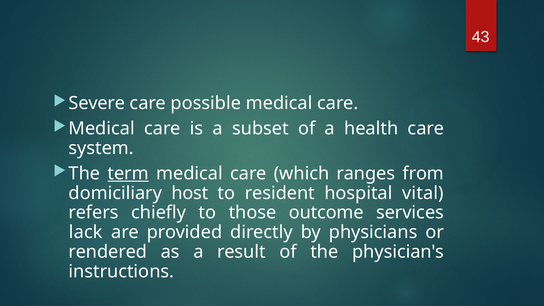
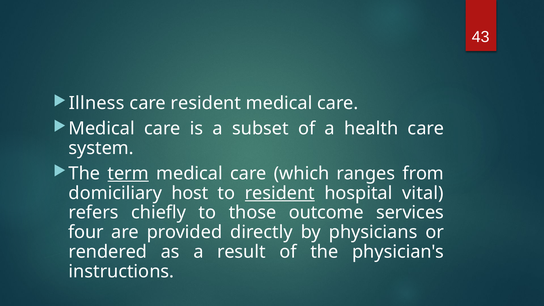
Severe: Severe -> Illness (97, 103)
care possible: possible -> resident (206, 103)
resident underline: none -> present (280, 193)
lack: lack -> four (86, 232)
